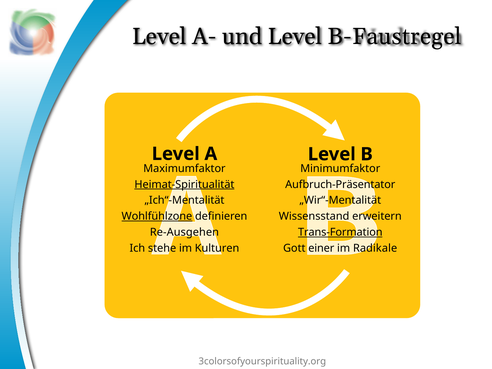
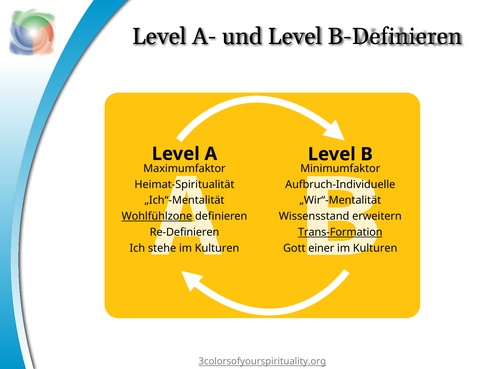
B-Faustregel: B-Faustregel -> B-Definieren (395, 36)
Heimat-Spiritualität underline: present -> none (184, 184)
Aufbruch-Präsentator: Aufbruch-Präsentator -> Aufbruch-Individuelle (340, 184)
Re-Ausgehen: Re-Ausgehen -> Re-Definieren (185, 232)
Radikale: Radikale -> Kulturen (375, 248)
3colorsofyourspirituality.org underline: none -> present (262, 361)
